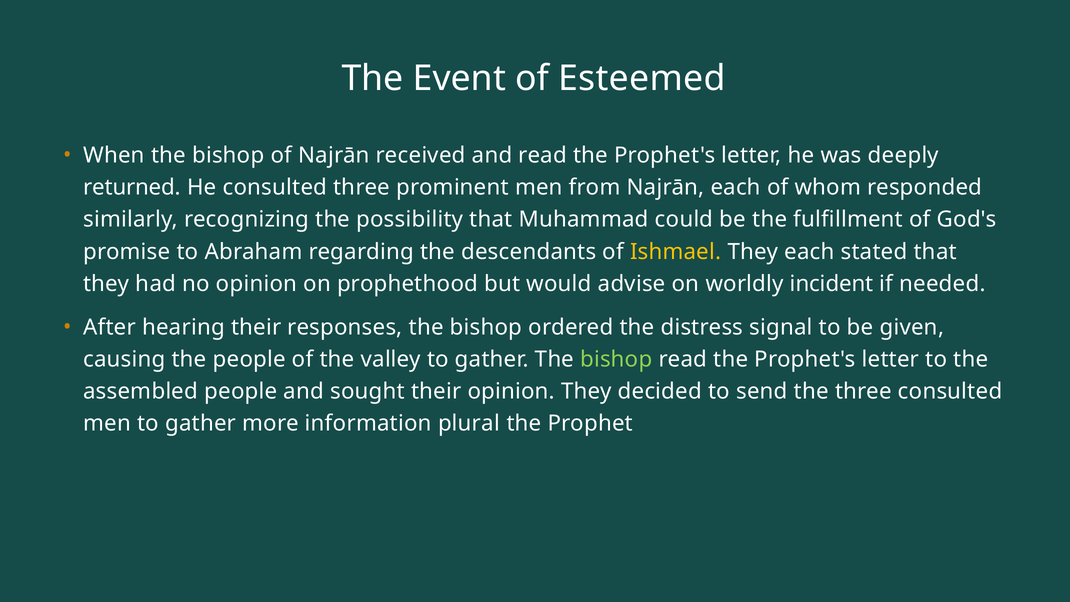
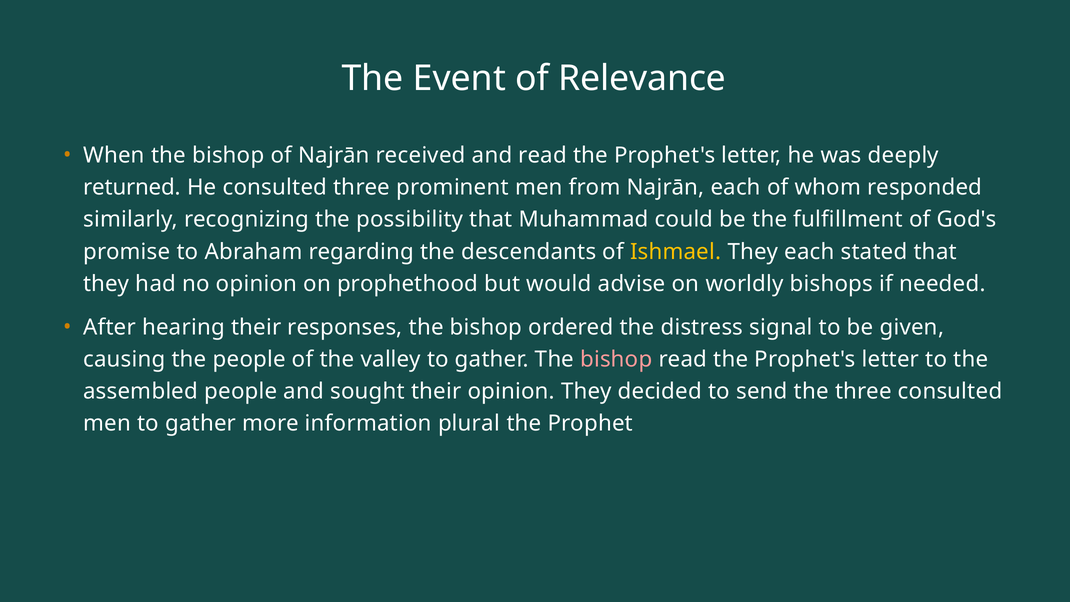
Esteemed: Esteemed -> Relevance (642, 78)
incident: incident -> bishops (831, 284)
bishop colour: light green -> pink (616, 359)
